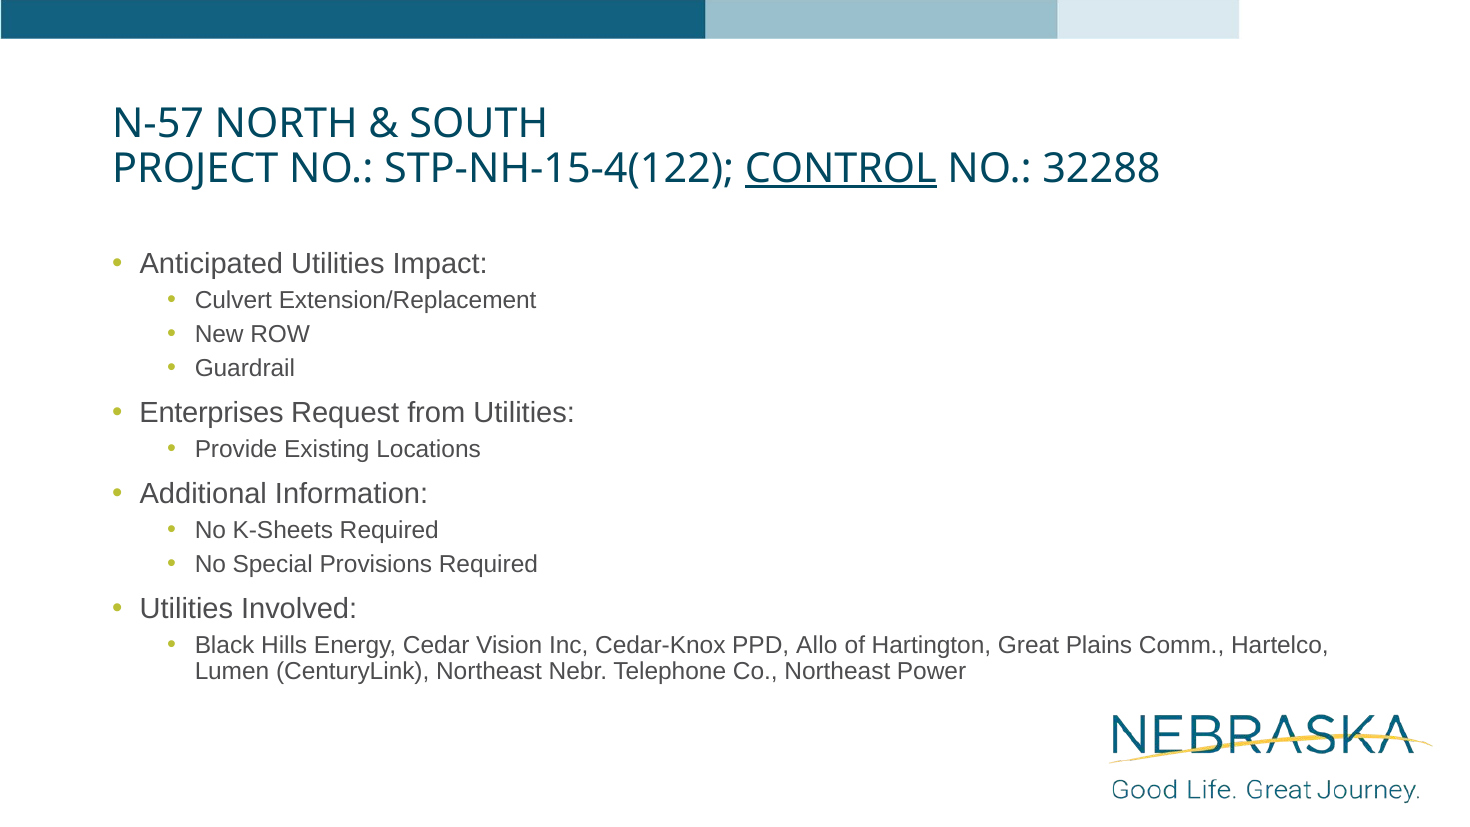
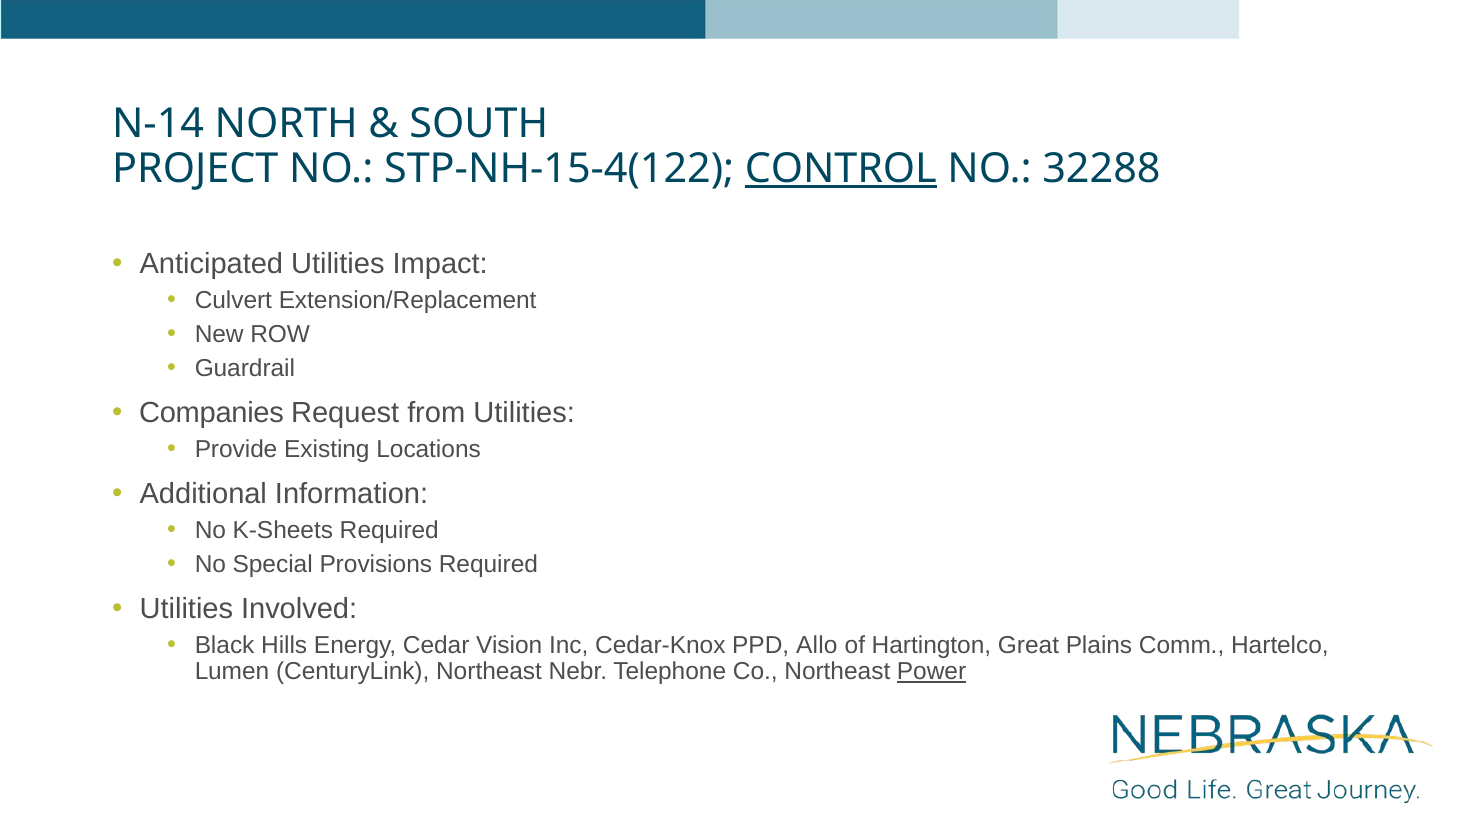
N-57: N-57 -> N-14 (158, 124)
Enterprises: Enterprises -> Companies (212, 413)
Power underline: none -> present (932, 672)
